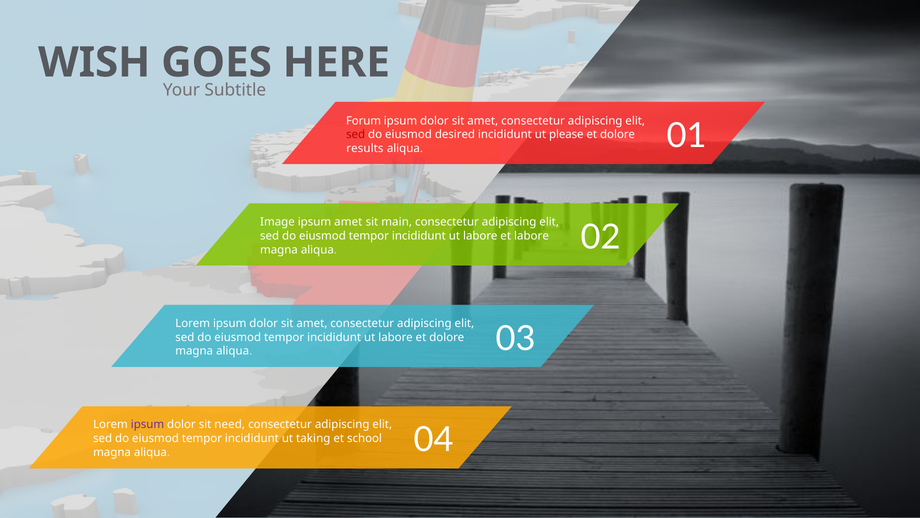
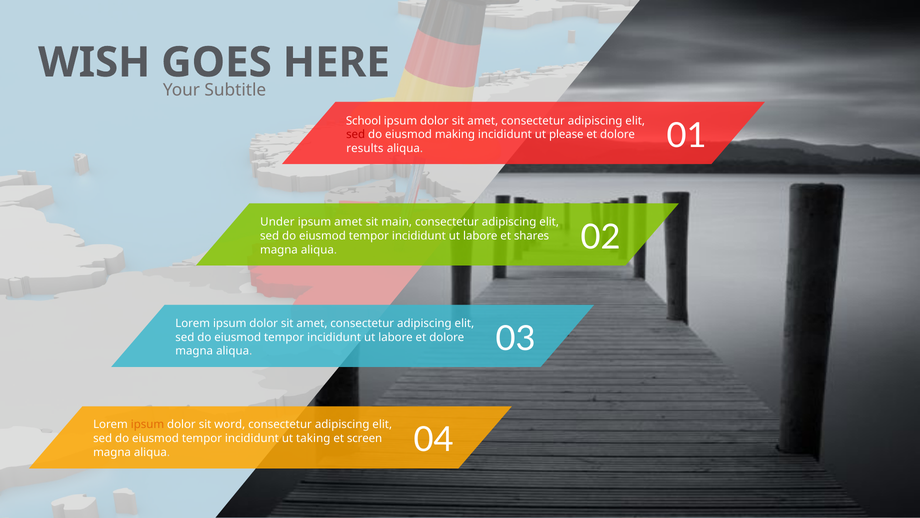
Forum: Forum -> School (364, 121)
desired: desired -> making (455, 134)
Image: Image -> Under (277, 222)
et labore: labore -> shares (532, 236)
ipsum colour: purple -> orange (148, 424)
need: need -> word (230, 424)
school: school -> screen (365, 438)
